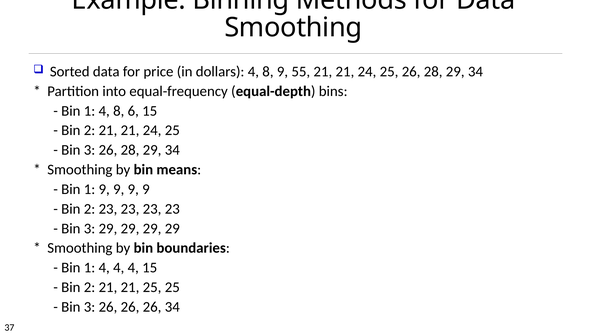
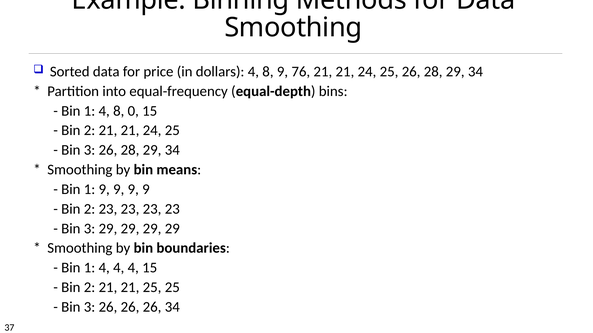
55: 55 -> 76 (301, 72)
6: 6 -> 0 (133, 111)
